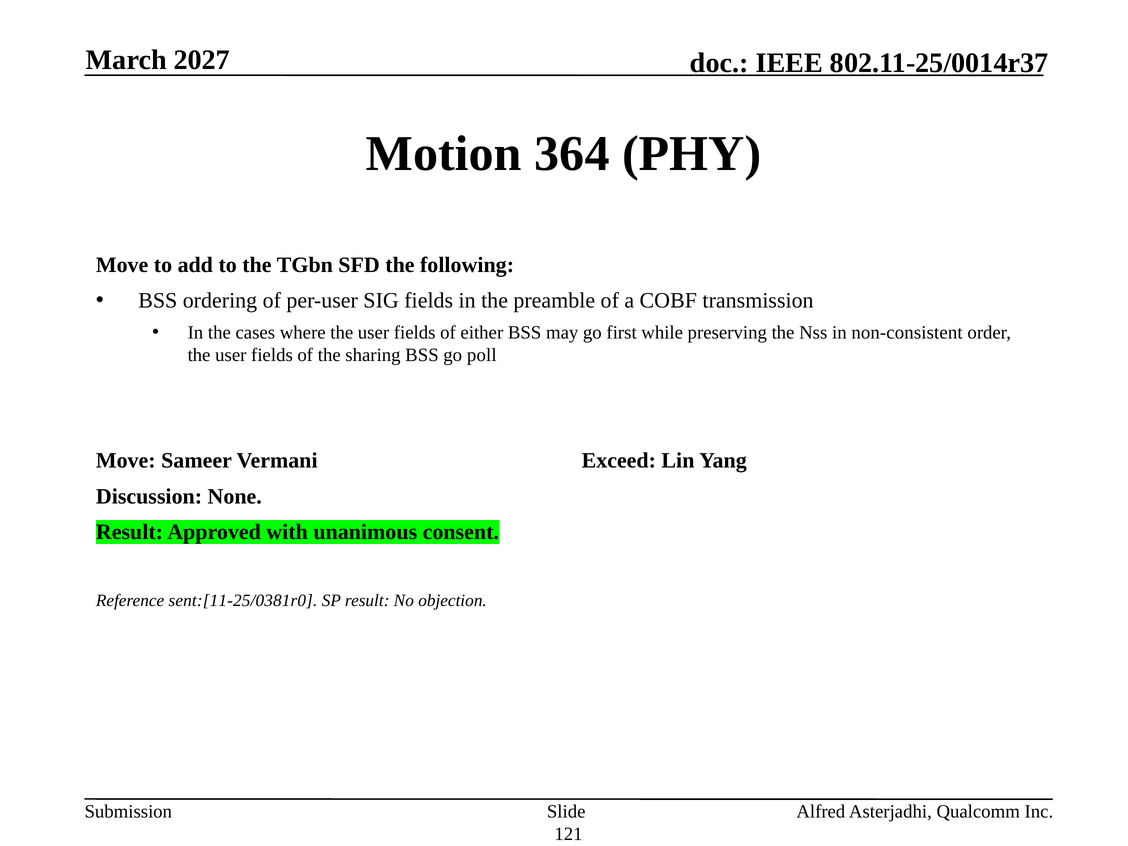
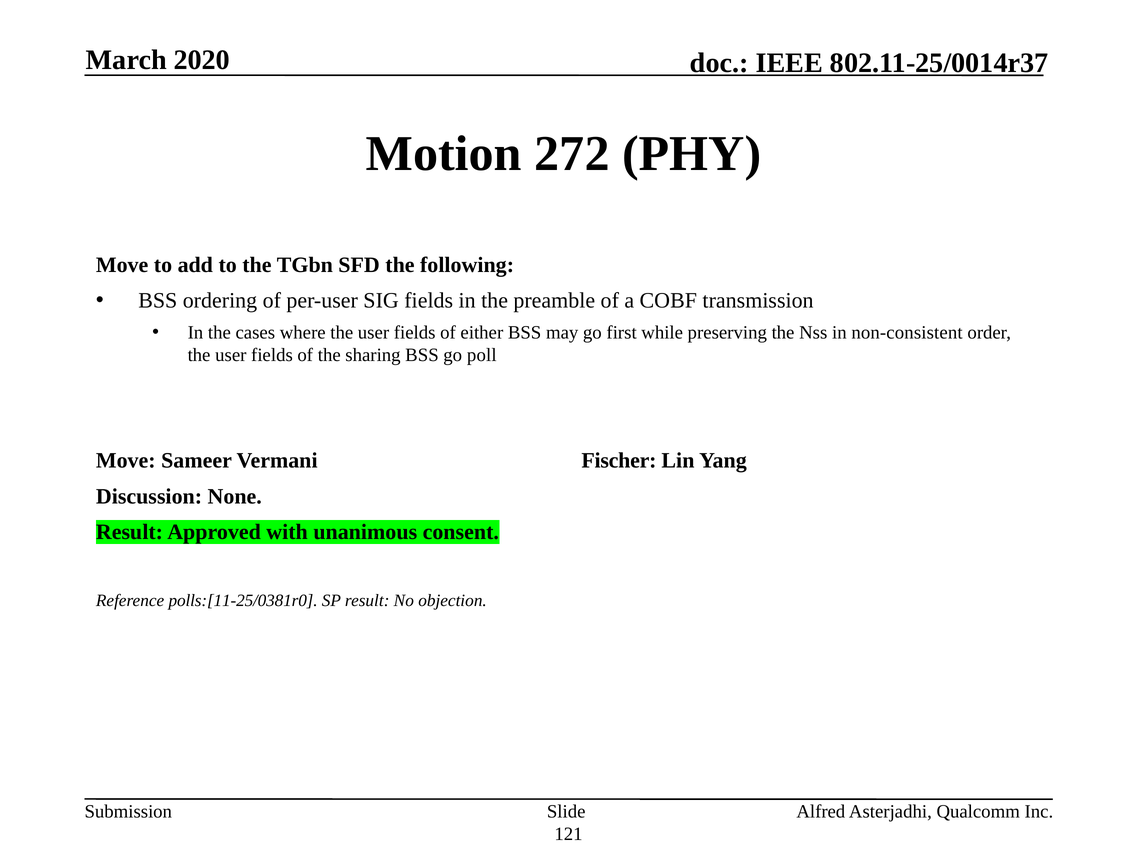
2027: 2027 -> 2020 (202, 60)
364: 364 -> 272 (572, 154)
Exceed: Exceed -> Fischer (619, 461)
sent:[11-25/0381r0: sent:[11-25/0381r0 -> polls:[11-25/0381r0 (243, 601)
